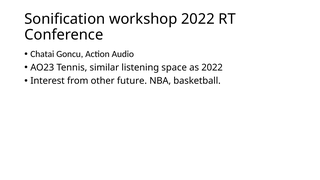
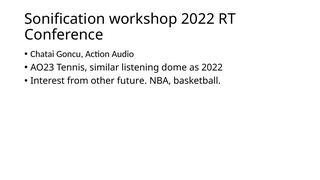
space: space -> dome (174, 67)
